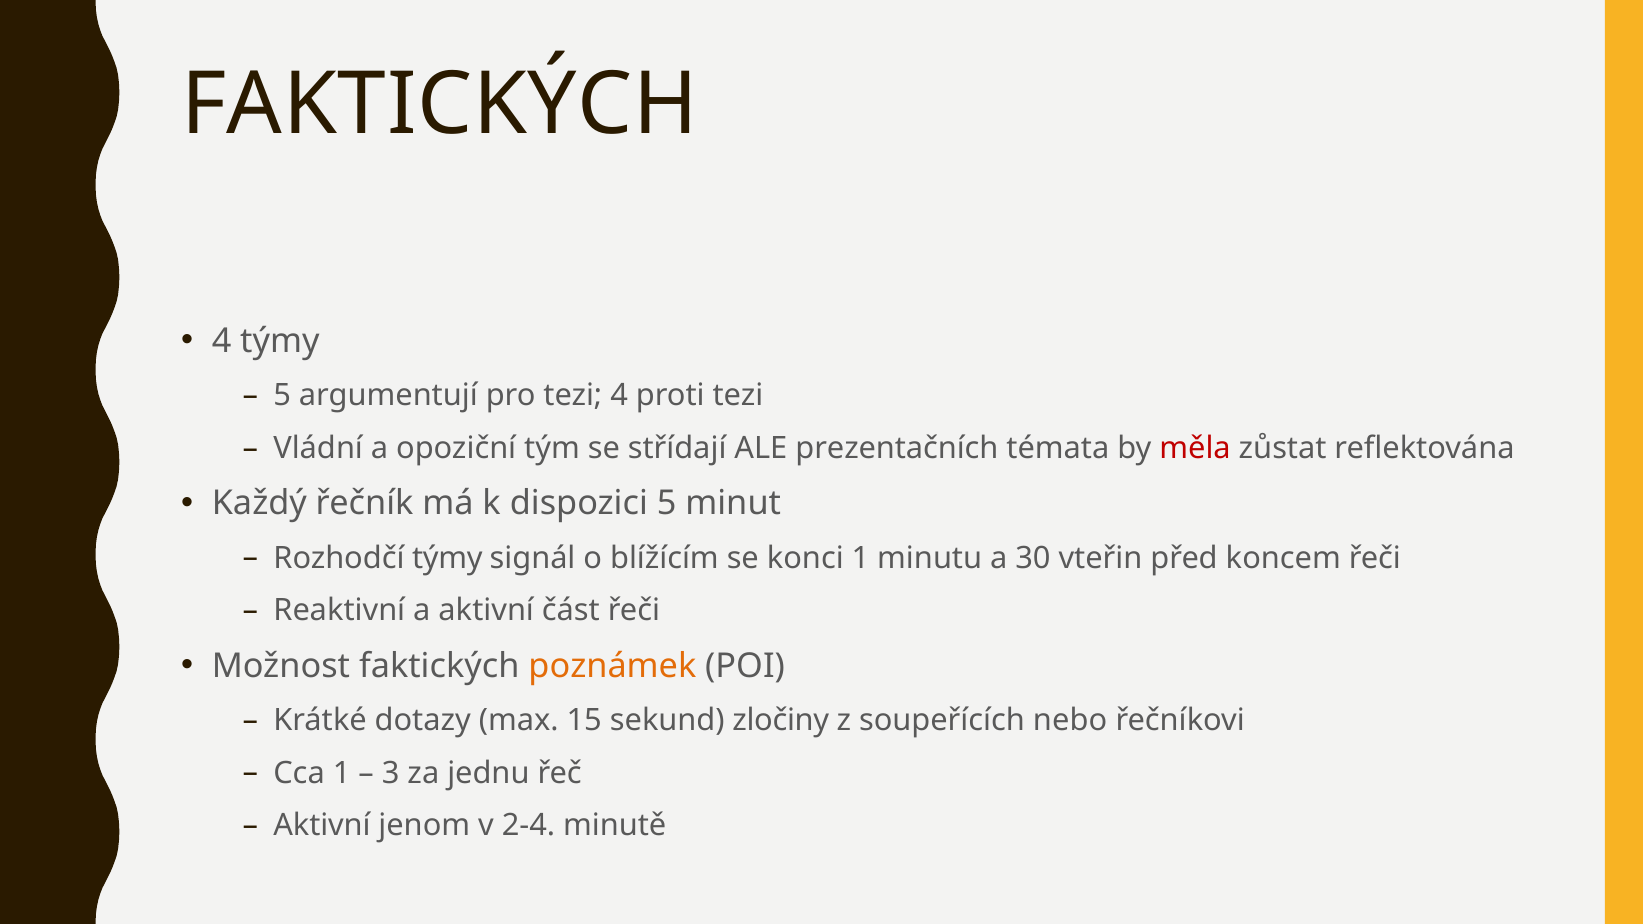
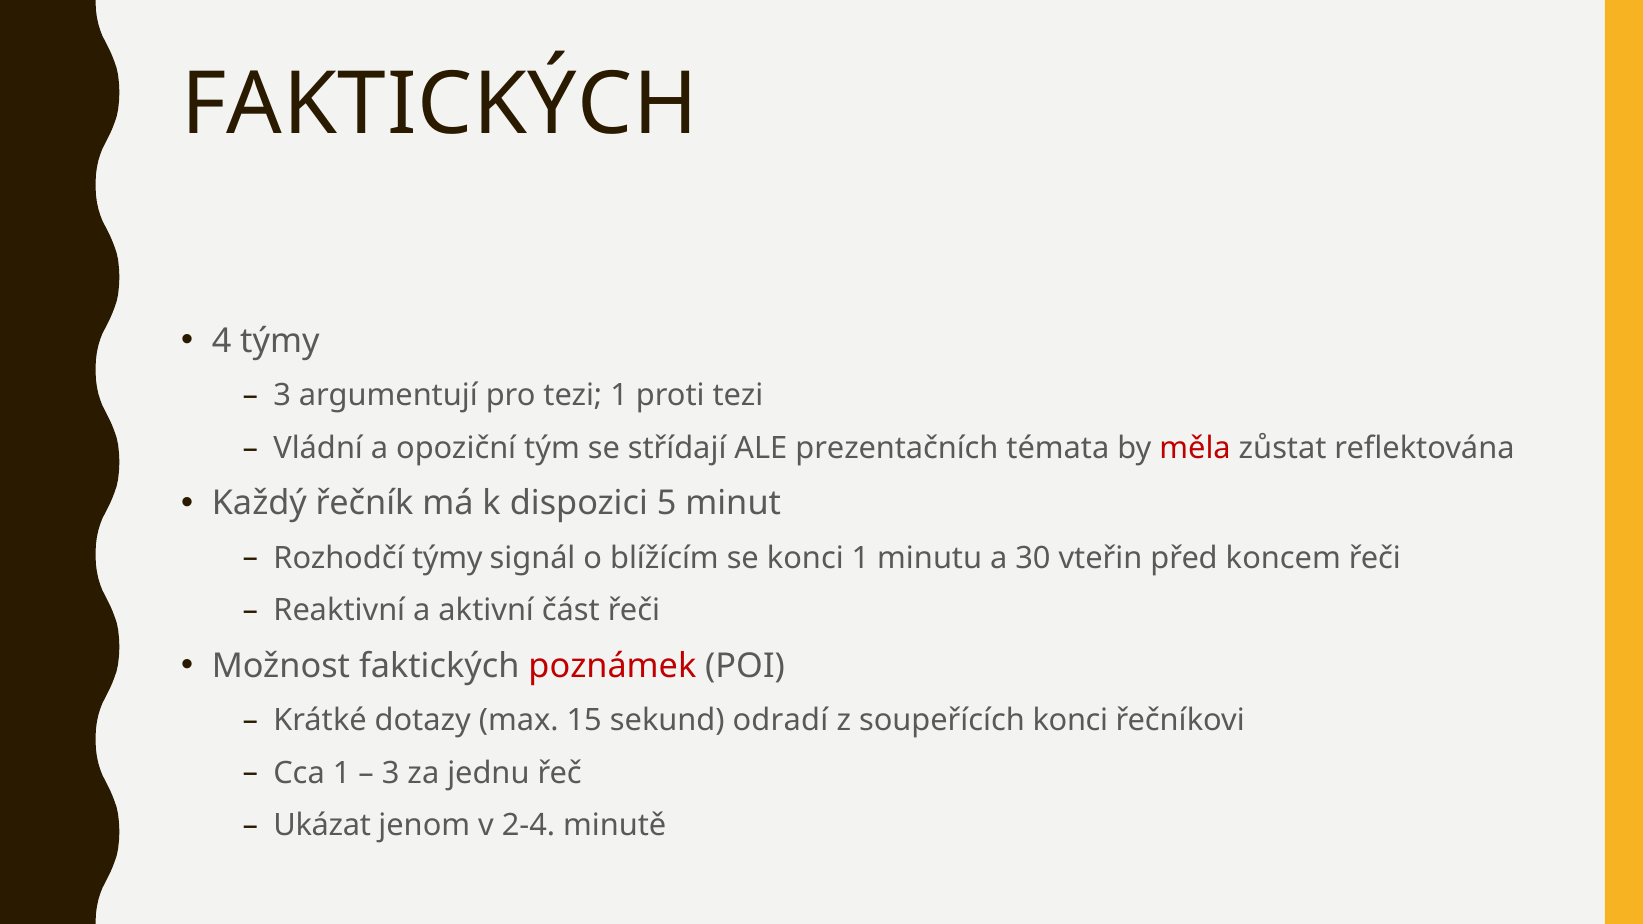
5: 5 -> 3 (282, 396)
tezi 4: 4 -> 1 (619, 396)
poznámek colour: orange -> red (612, 666)
zločiny: zločiny -> odradí (780, 721)
soupeřících nebo: nebo -> konci (1070, 721)
Aktivní: Aktivní -> Ukázat (322, 826)
